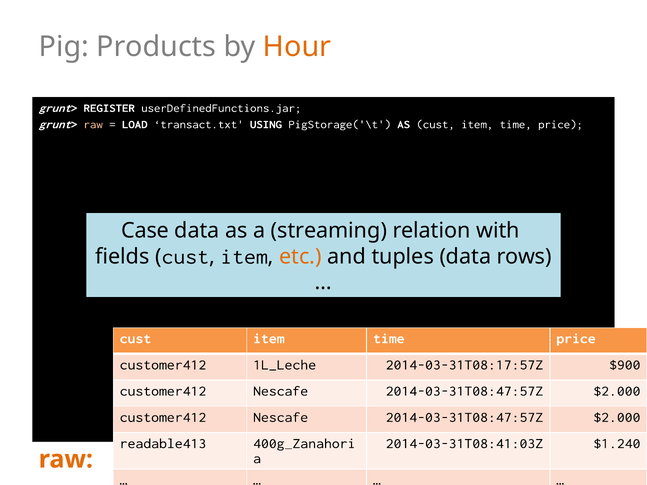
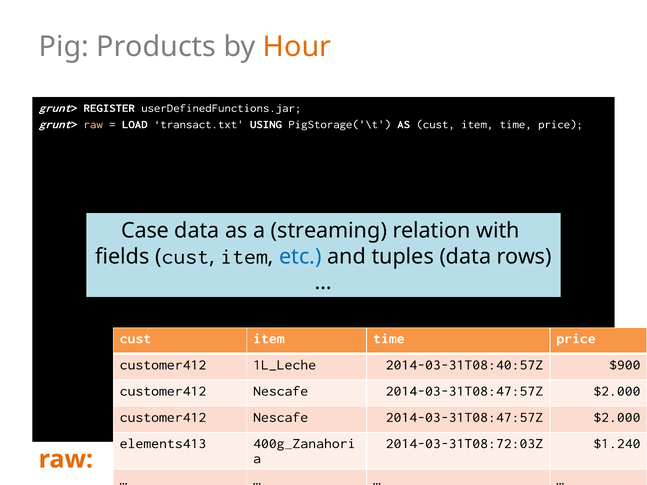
etc colour: orange -> blue (300, 257)
2014-03-31T08:17:57Z: 2014-03-31T08:17:57Z -> 2014-03-31T08:40:57Z (464, 365)
readable413: readable413 -> elements413 (163, 444)
2014-03-31T08:41:03Z: 2014-03-31T08:41:03Z -> 2014-03-31T08:72:03Z (464, 444)
